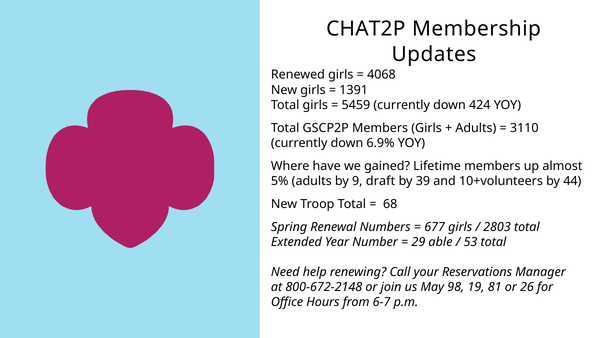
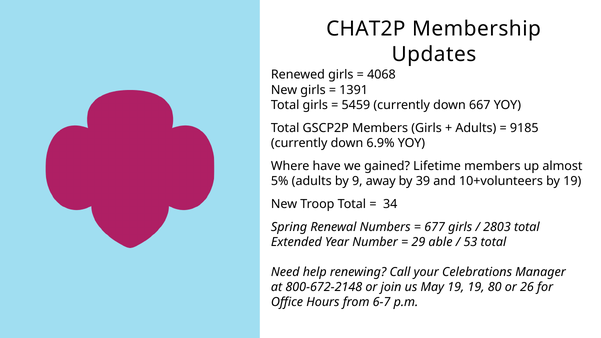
424: 424 -> 667 (480, 105)
3110: 3110 -> 9185 (524, 128)
draft: draft -> away (381, 181)
by 44: 44 -> 19 (572, 181)
68: 68 -> 34 (390, 204)
Reservations: Reservations -> Celebrations (477, 272)
May 98: 98 -> 19 (456, 287)
81: 81 -> 80 (495, 287)
